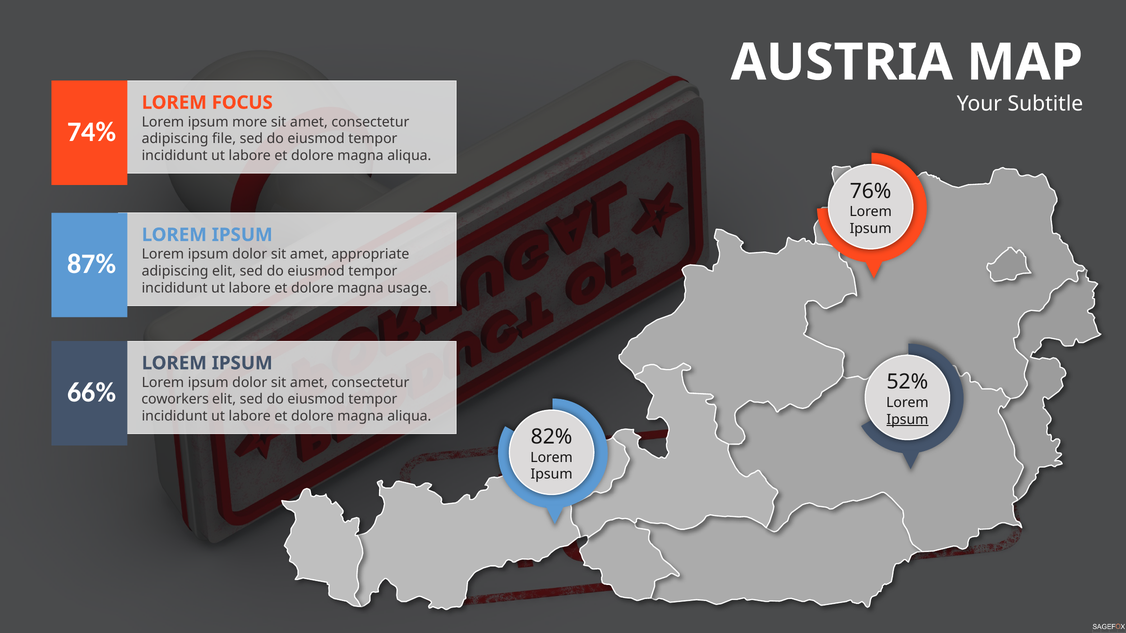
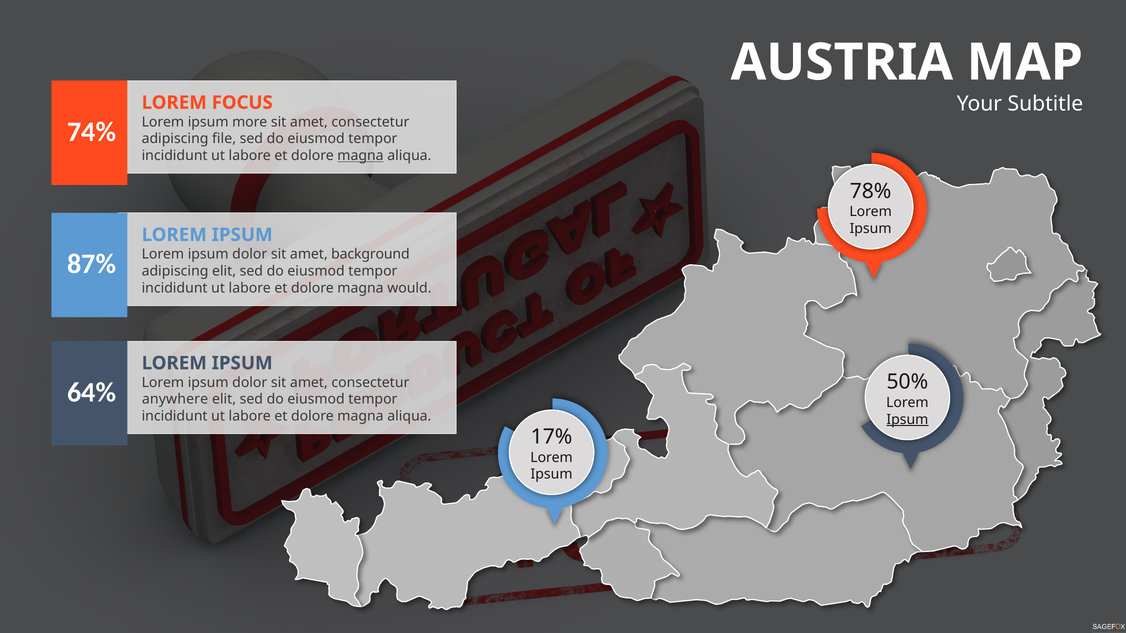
magna underline: none -> present (361, 156)
76%: 76% -> 78% (871, 191)
appropriate: appropriate -> background (370, 254)
usage: usage -> would (409, 288)
52%: 52% -> 50% (907, 382)
66%: 66% -> 64% (92, 393)
coworkers: coworkers -> anywhere (175, 400)
82%: 82% -> 17% (552, 437)
